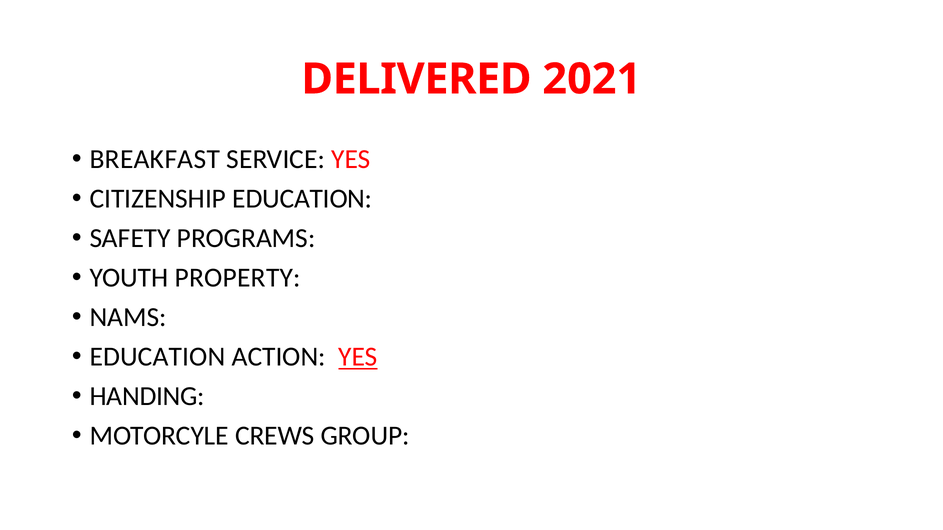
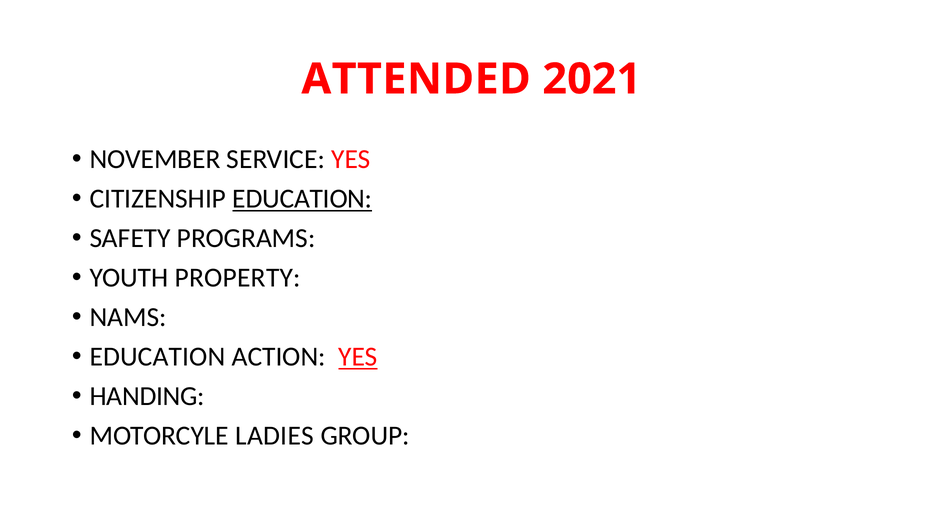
DELIVERED: DELIVERED -> ATTENDED (416, 79)
BREAKFAST: BREAKFAST -> NOVEMBER (155, 159)
EDUCATION underline: none -> present (302, 199)
CREWS: CREWS -> LADIES (275, 436)
